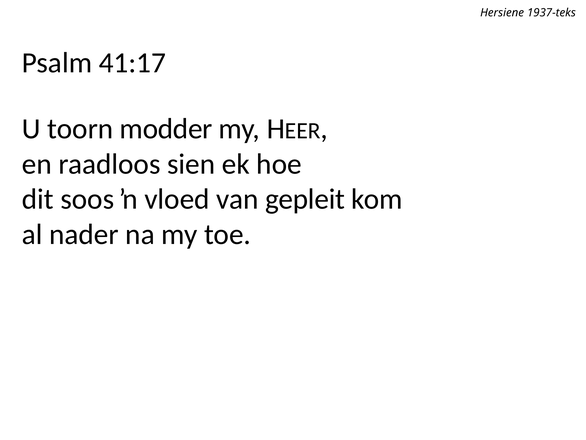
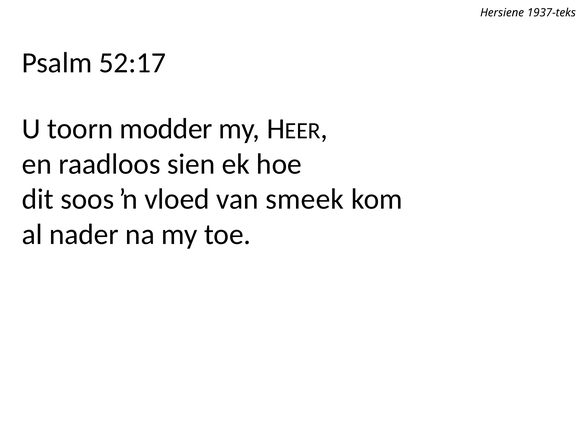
41:17: 41:17 -> 52:17 (132, 63)
gepleit: gepleit -> smeek (305, 199)
